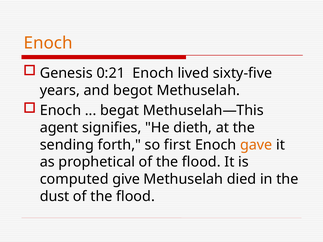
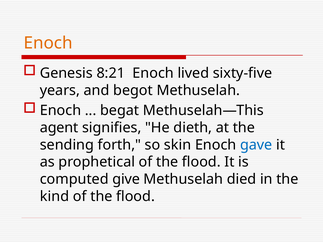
0:21: 0:21 -> 8:21 (111, 73)
first: first -> skin (178, 145)
gave colour: orange -> blue (256, 145)
dust: dust -> kind (54, 197)
